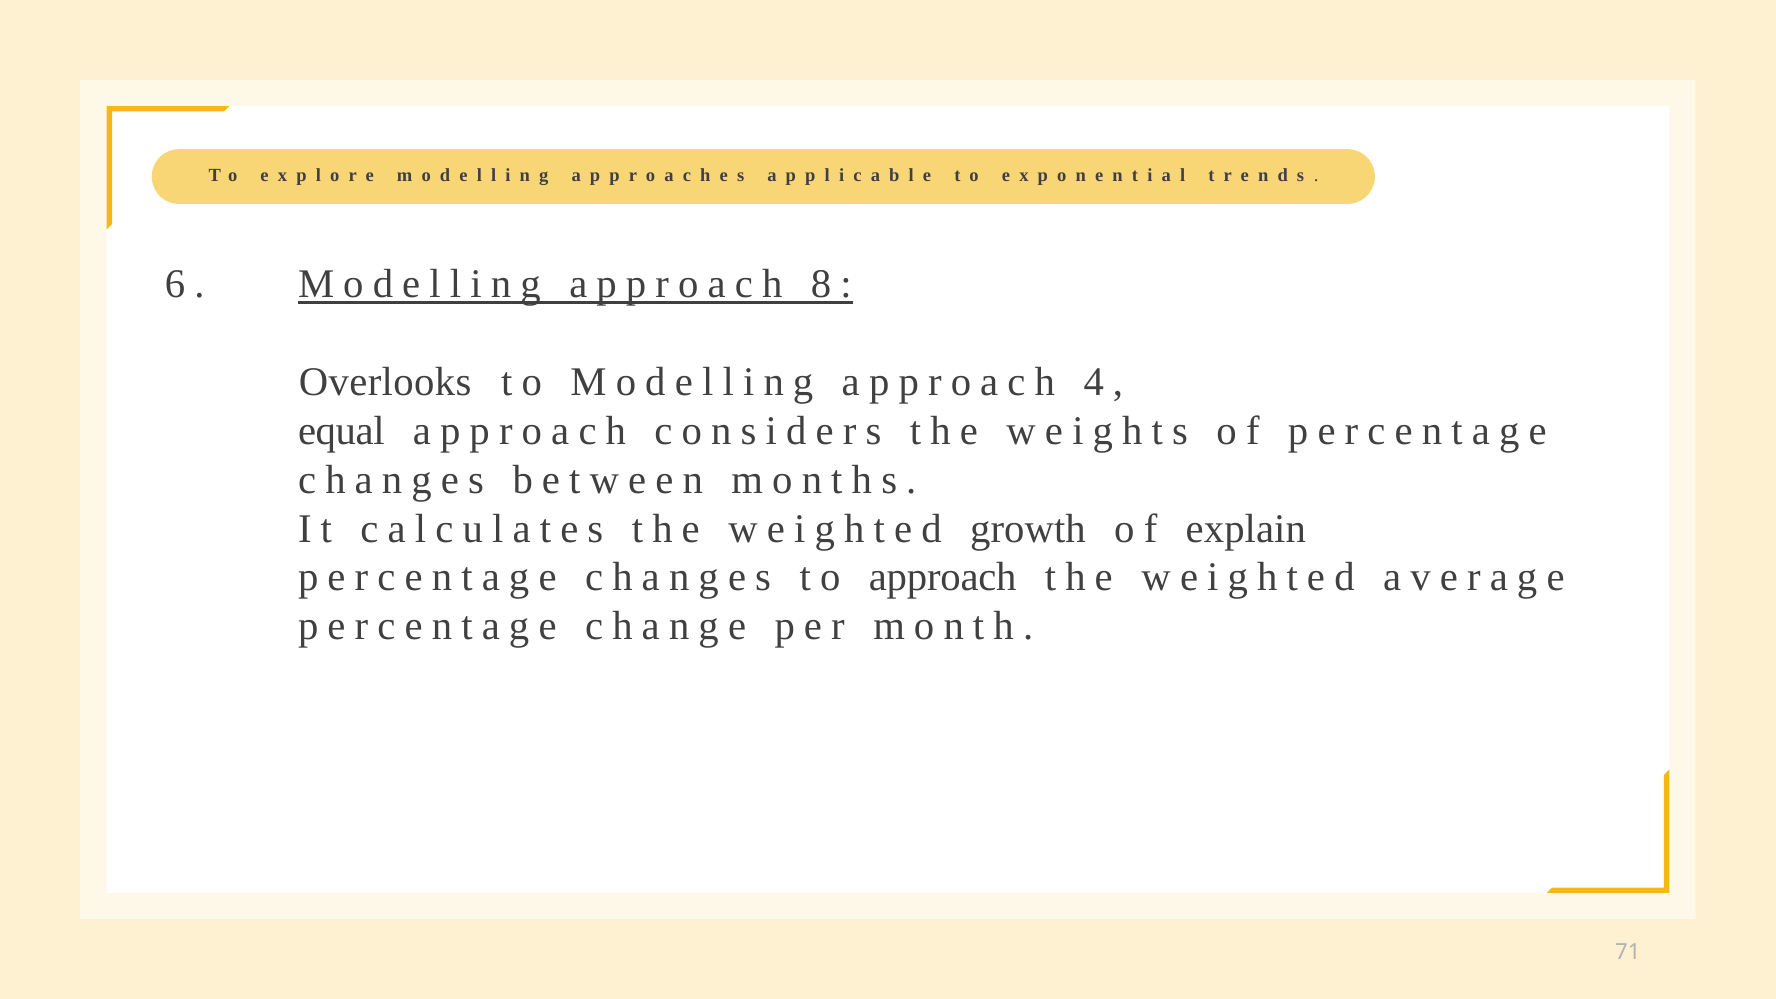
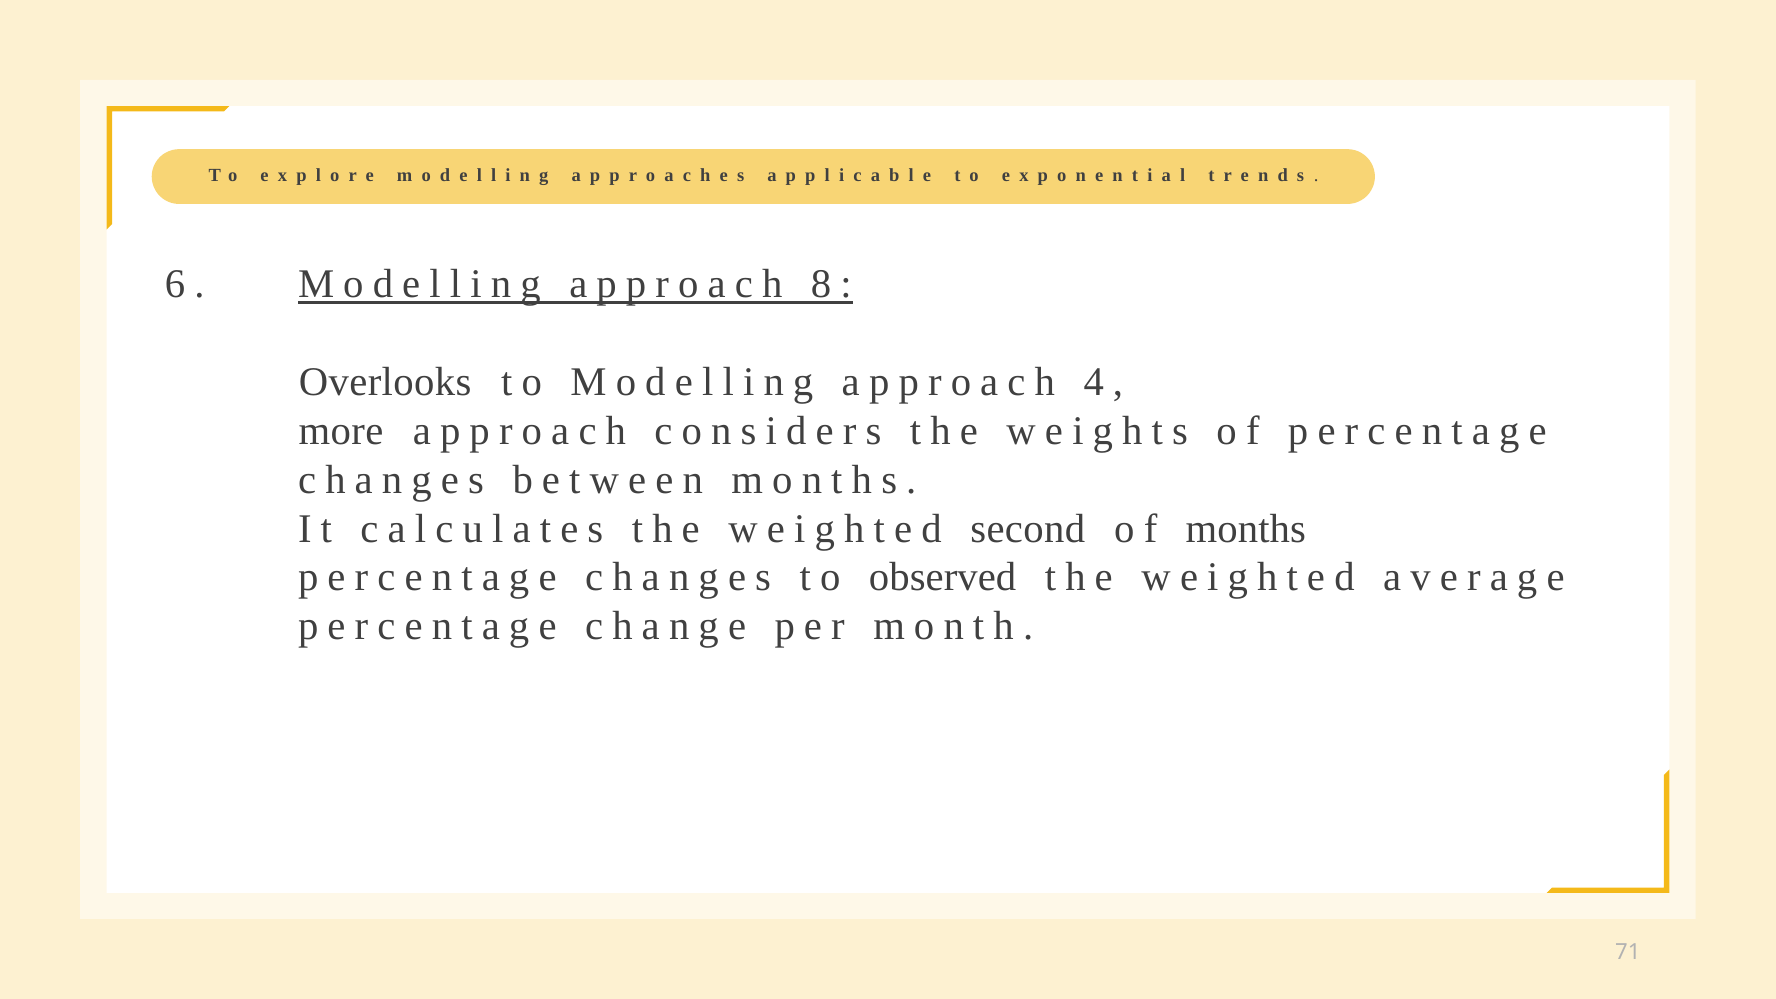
equal: equal -> more (341, 431)
growth: growth -> second (1028, 529)
of explain: explain -> months (1246, 529)
to approach: approach -> observed (943, 577)
